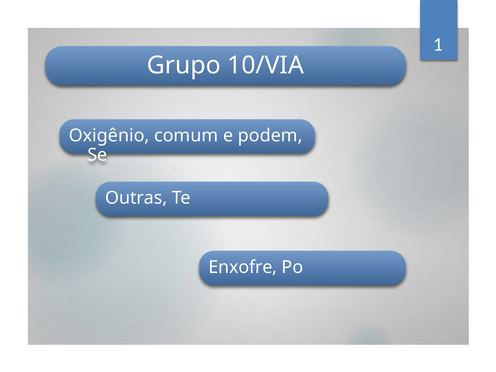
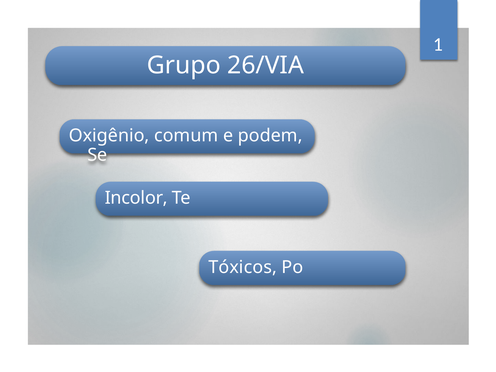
10/VIA: 10/VIA -> 26/VIA (266, 65)
Outras: Outras -> Incolor (136, 198)
Enxofre: Enxofre -> Tóxicos (243, 267)
